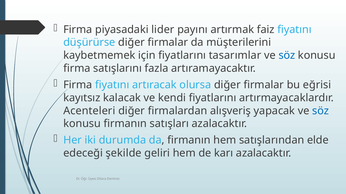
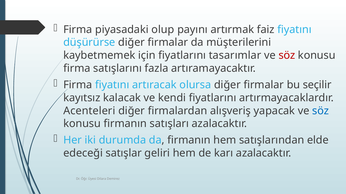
lider: lider -> olup (163, 30)
söz colour: blue -> red (287, 56)
eğrisi: eğrisi -> seçilir (317, 85)
şekilde: şekilde -> satışlar (124, 154)
